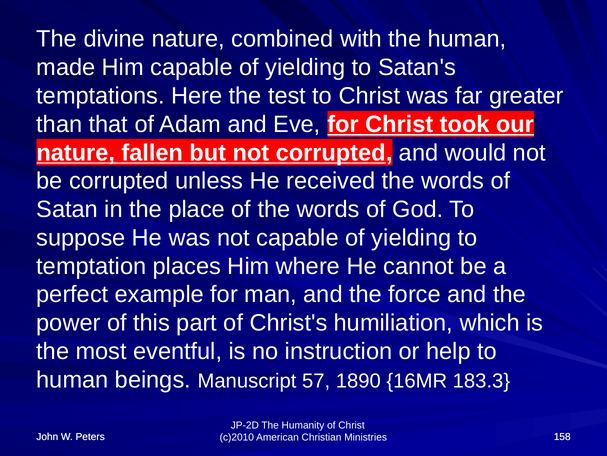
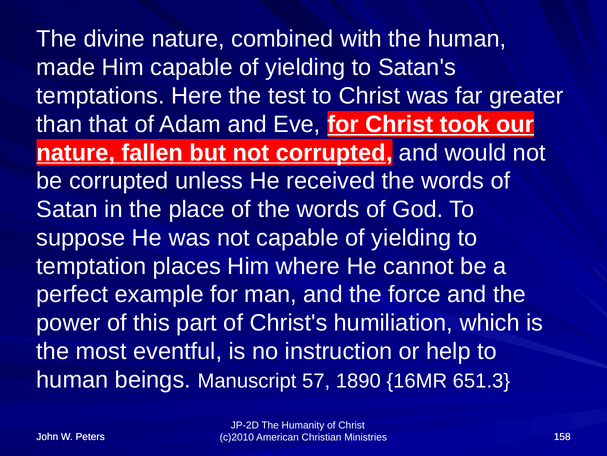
183.3: 183.3 -> 651.3 (481, 380)
